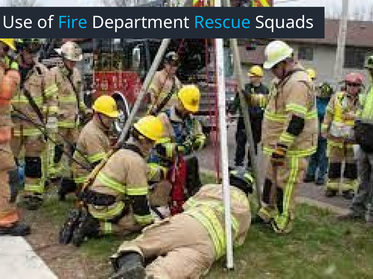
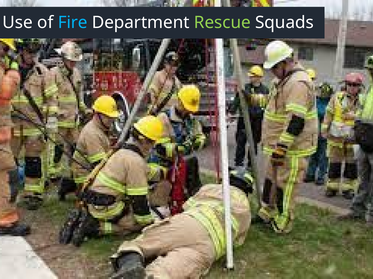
Rescue colour: light blue -> light green (222, 23)
